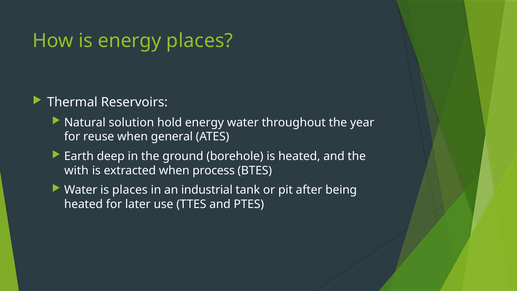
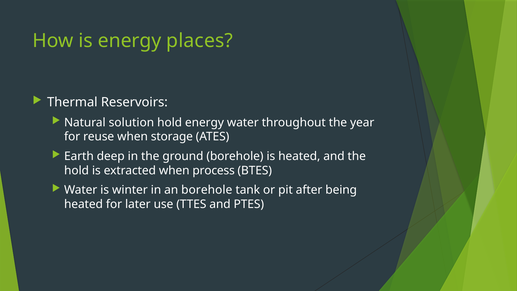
general: general -> storage (172, 137)
with: with -> hold (77, 170)
is places: places -> winter (130, 190)
an industrial: industrial -> borehole (207, 190)
